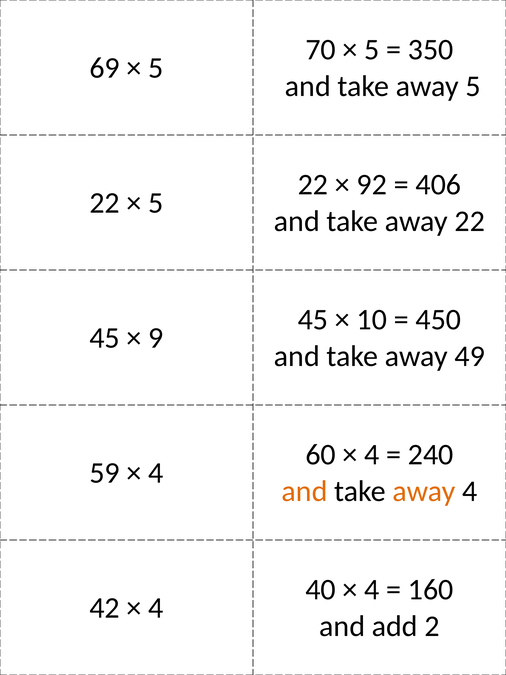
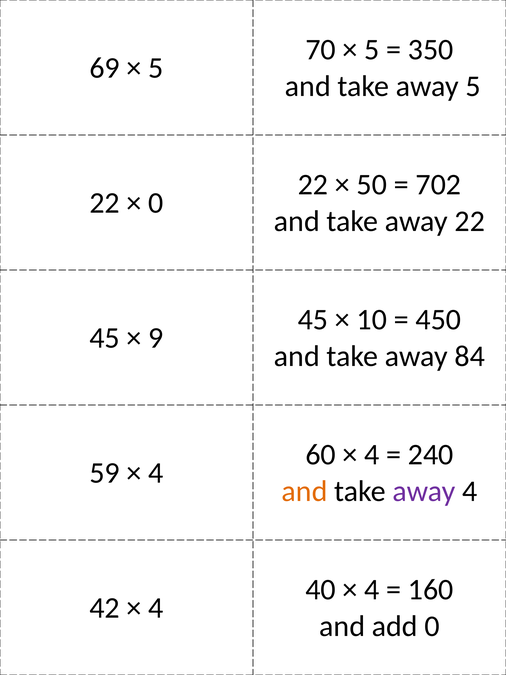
92: 92 -> 50 (372, 184)
406: 406 -> 702 (438, 184)
5: 5 -> 0 (156, 203)
49: 49 -> 84 (470, 356)
away colour: orange -> purple (424, 491)
add 2: 2 -> 0 (432, 626)
